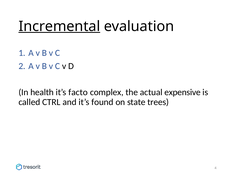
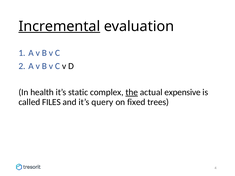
facto: facto -> static (78, 92)
the underline: none -> present (132, 92)
CTRL: CTRL -> FILES (51, 102)
found: found -> query (102, 102)
state: state -> fixed (136, 102)
